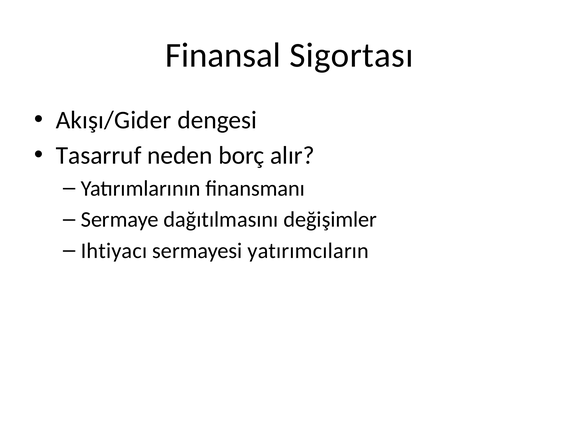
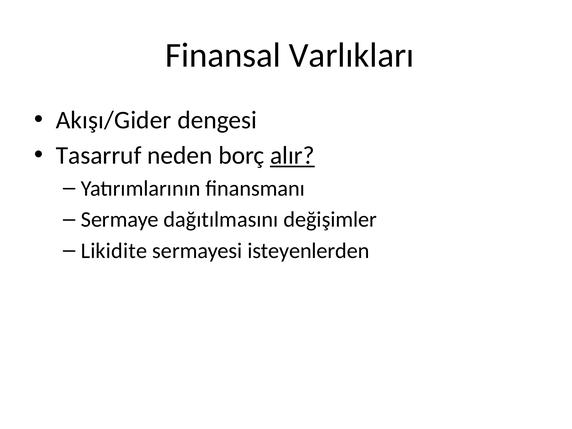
Sigortası: Sigortası -> Varlıkları (352, 55)
alır underline: none -> present (292, 156)
Ihtiyacı: Ihtiyacı -> Likidite (114, 251)
yatırımcıların: yatırımcıların -> isteyenlerden (308, 251)
